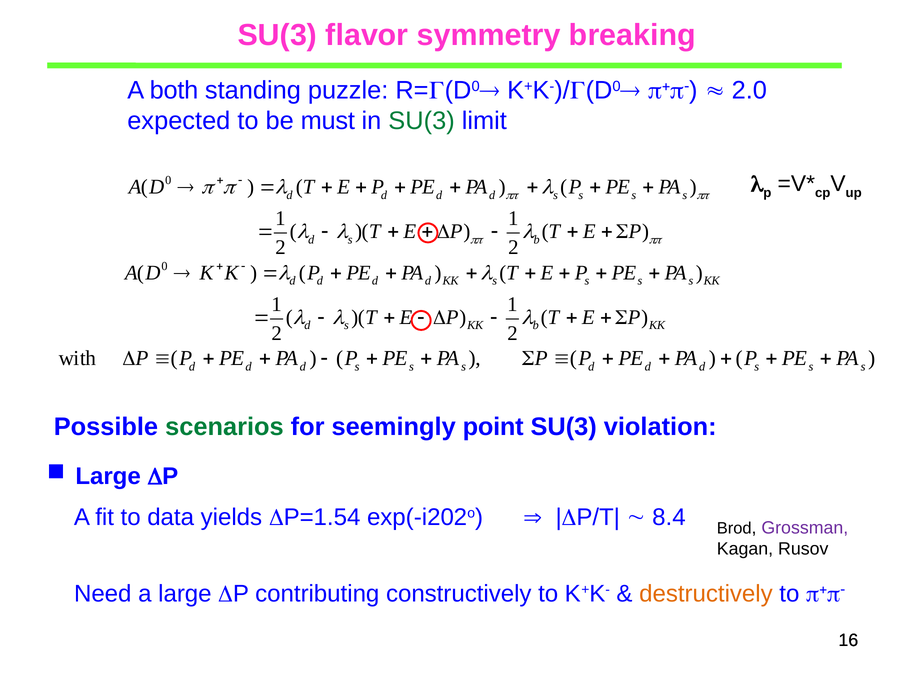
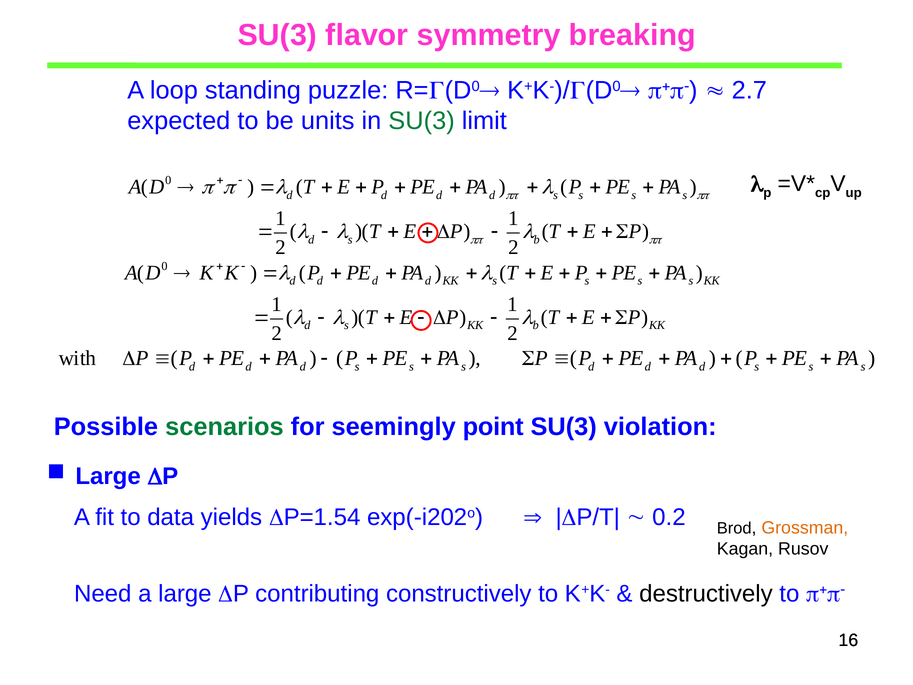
both: both -> loop (174, 90)
2.0: 2.0 -> 2.7 (749, 90)
must: must -> units (328, 121)
8.4: 8.4 -> 0.2 (669, 517)
Grossman colour: purple -> orange (805, 528)
destructively colour: orange -> black (706, 593)
